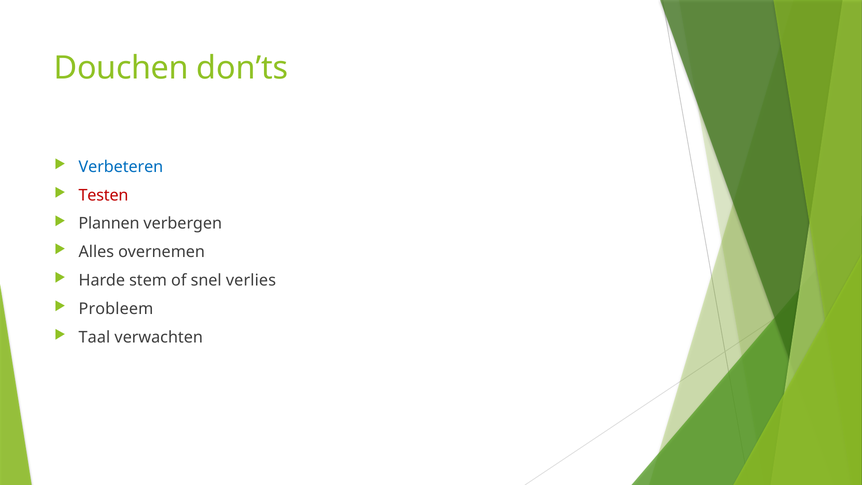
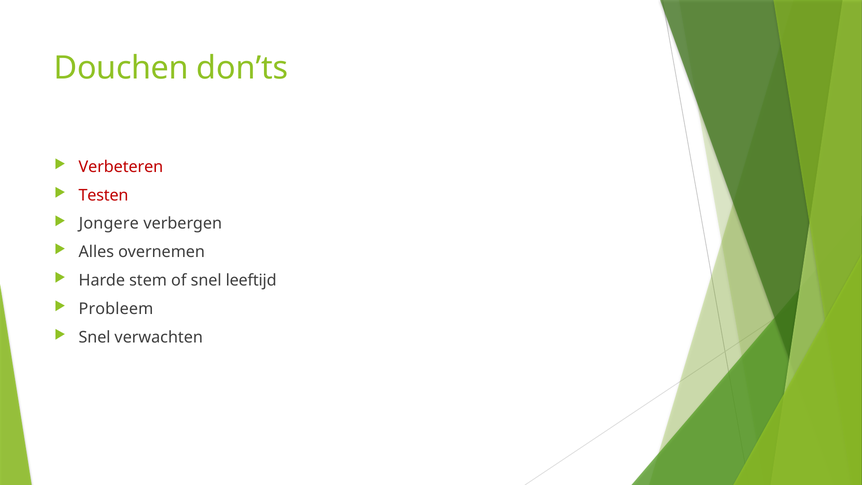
Verbeteren colour: blue -> red (121, 167)
Plannen: Plannen -> Jongere (109, 224)
verlies: verlies -> leeftijd (251, 280)
Taal: Taal -> Snel (95, 337)
